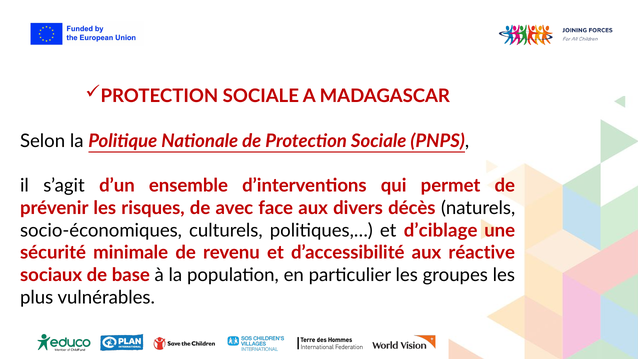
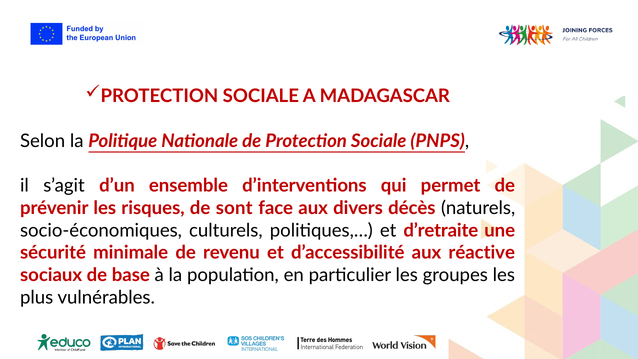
avec: avec -> sont (234, 208)
d’ciblage: d’ciblage -> d’retraite (441, 230)
